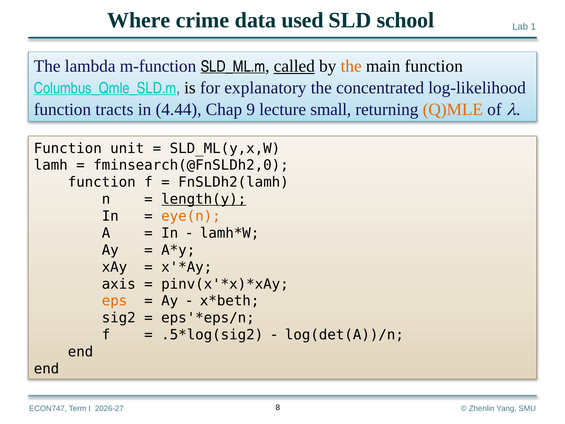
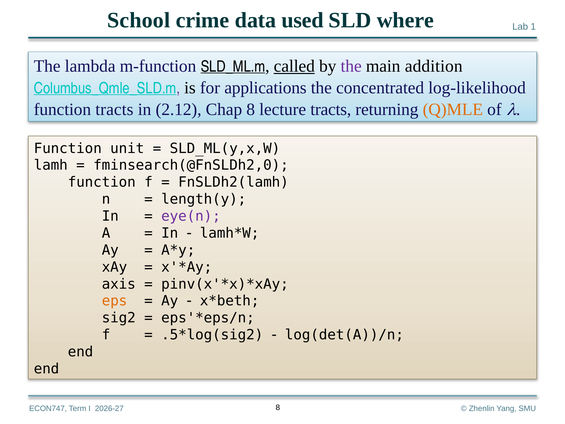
Where: Where -> School (139, 20)
school: school -> where (405, 20)
the colour: orange -> purple (351, 66)
main function: function -> addition (434, 66)
explanatory: explanatory -> applications (265, 88)
4.44: 4.44 -> 2.12 (179, 109)
Chap 9: 9 -> 8 (251, 109)
lecture small: small -> tracts (331, 109)
length(y underline: present -> none (204, 199)
eye(n colour: orange -> purple (191, 216)
